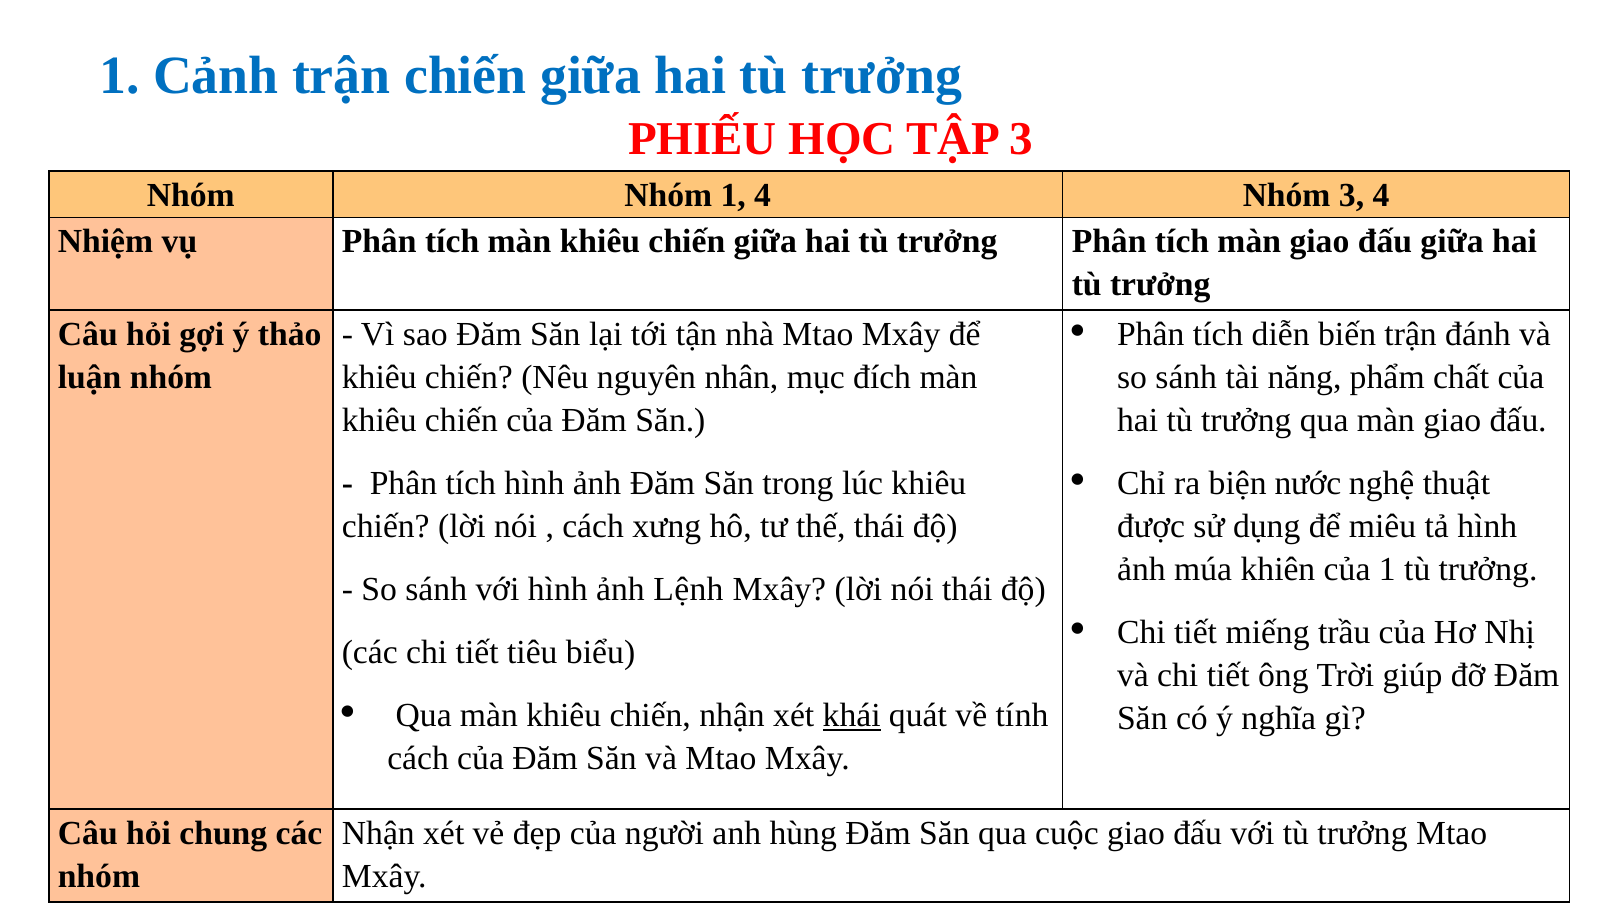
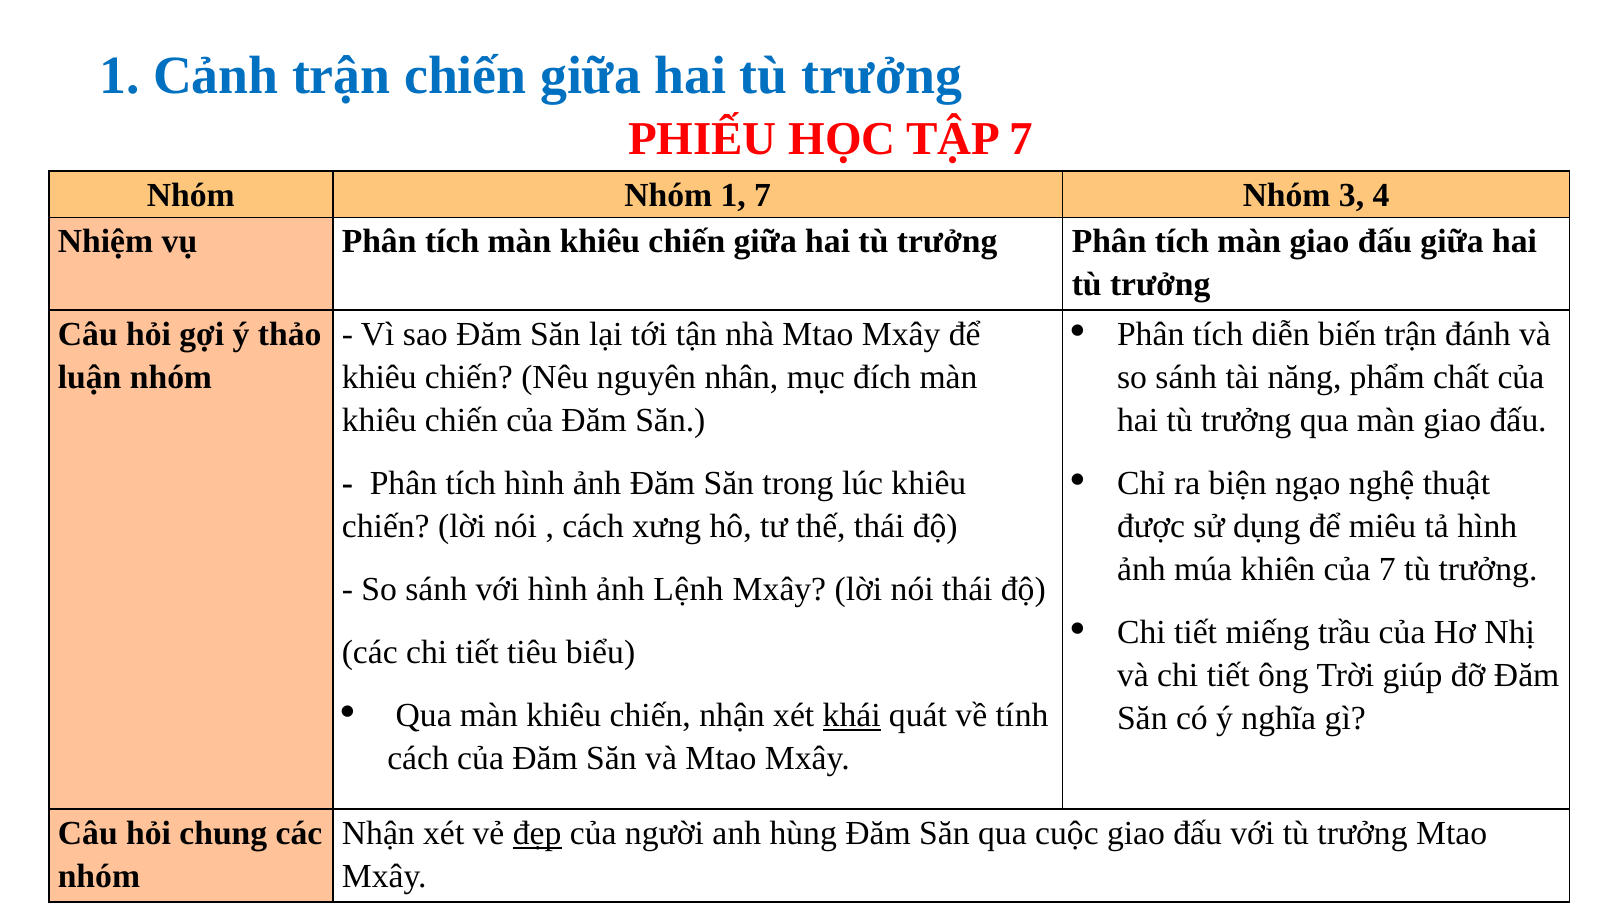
TẬP 3: 3 -> 7 (1021, 139)
1 4: 4 -> 7 (763, 195)
nước: nước -> ngạo (1308, 484)
của 1: 1 -> 7 (1387, 569)
đẹp underline: none -> present (537, 833)
